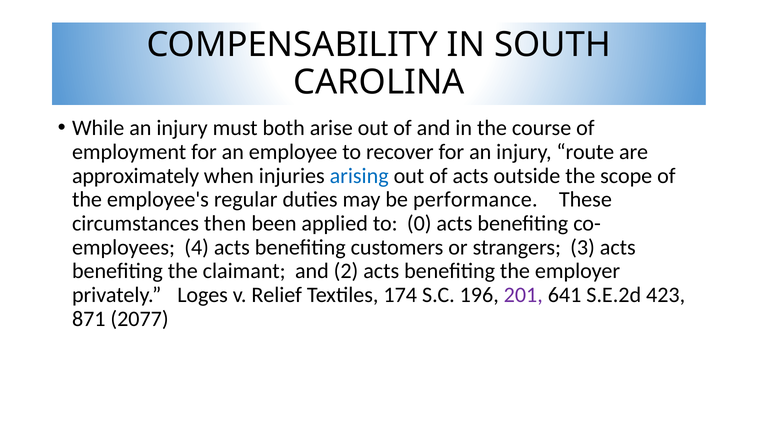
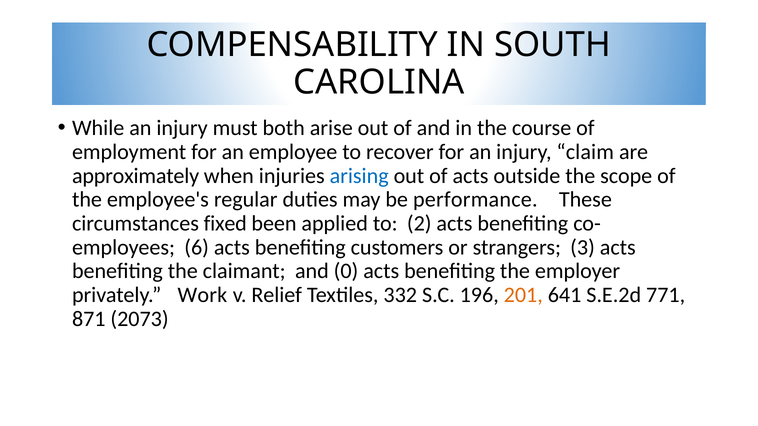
route: route -> claim (585, 152)
then: then -> fixed (225, 224)
0: 0 -> 2 (419, 224)
4: 4 -> 6 (197, 248)
2: 2 -> 0 (346, 271)
Loges: Loges -> Work (202, 295)
174: 174 -> 332 (400, 295)
201 colour: purple -> orange (523, 295)
423: 423 -> 771 (666, 295)
2077: 2077 -> 2073 (140, 319)
